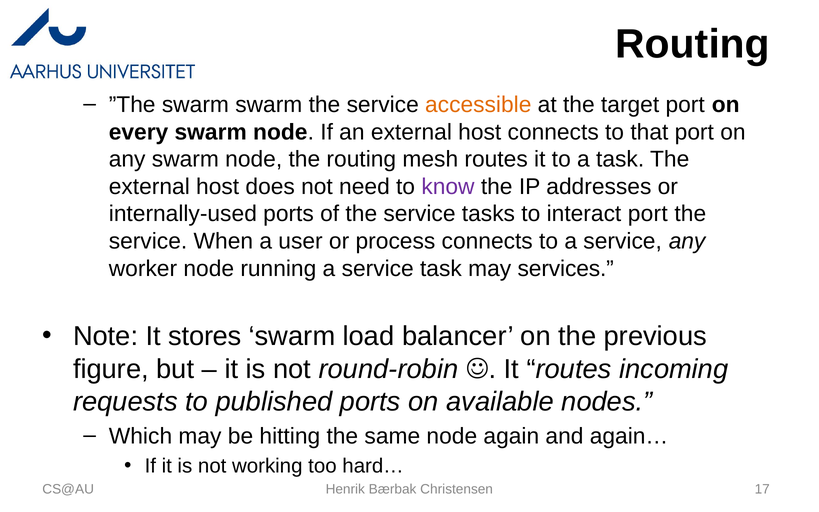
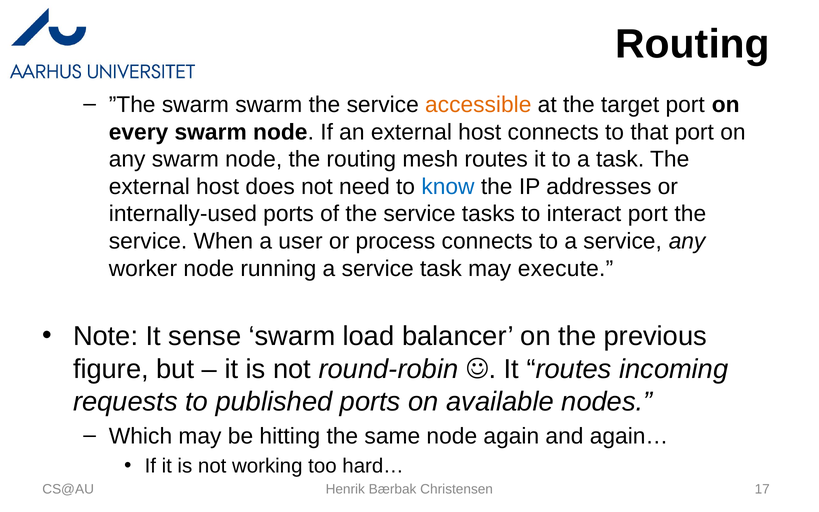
know colour: purple -> blue (448, 187)
services: services -> execute (566, 269)
stores: stores -> sense (205, 336)
